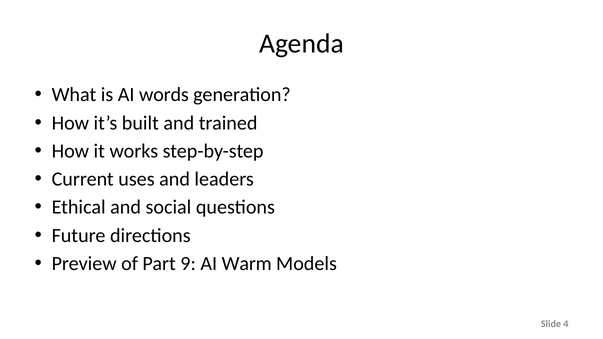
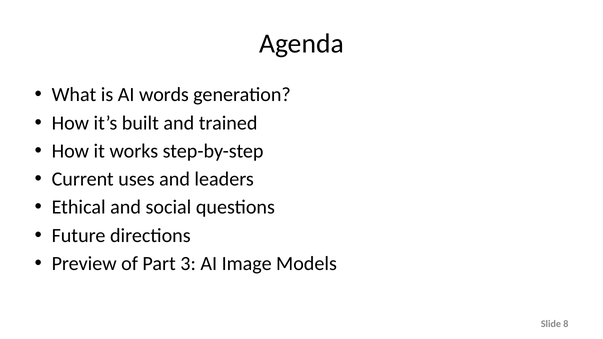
9: 9 -> 3 (188, 264)
Warm: Warm -> Image (247, 264)
4: 4 -> 8 (566, 324)
